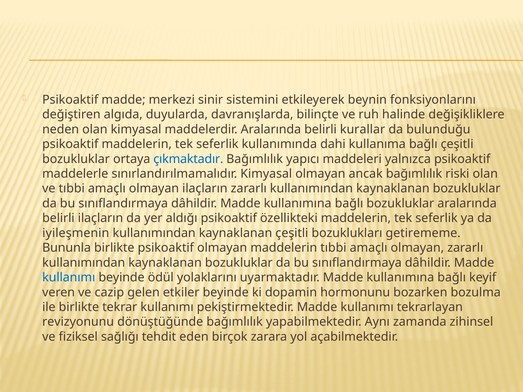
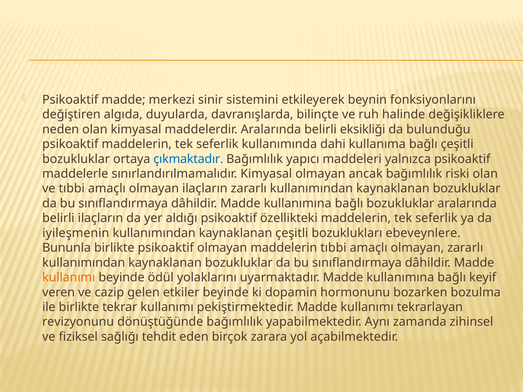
kurallar: kurallar -> eksikliği (363, 129)
getirememe: getirememe -> ebeveynlere (423, 233)
kullanımı colour: blue -> orange (69, 278)
